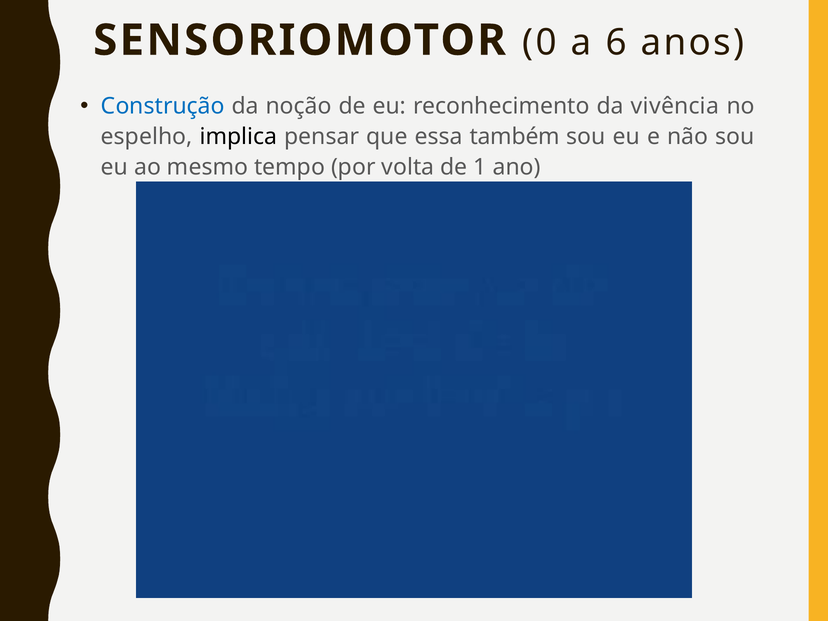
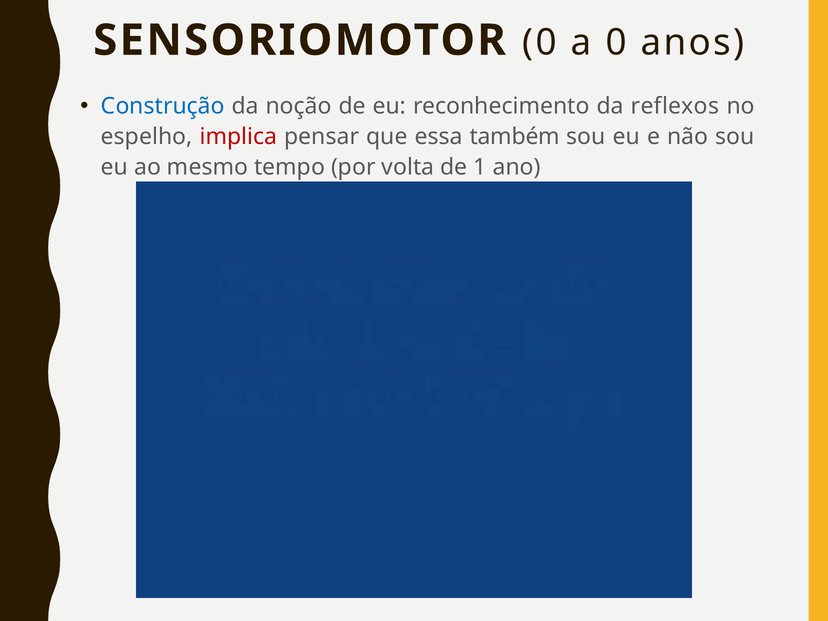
a 6: 6 -> 0 (616, 43)
vivência: vivência -> reflexos (675, 106)
implica colour: black -> red (238, 137)
